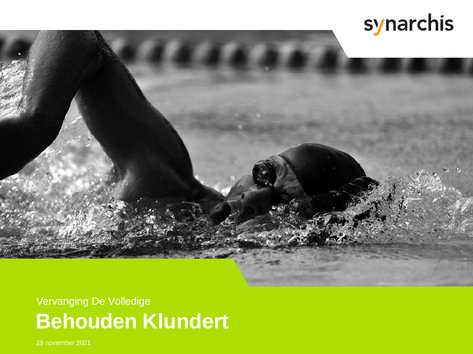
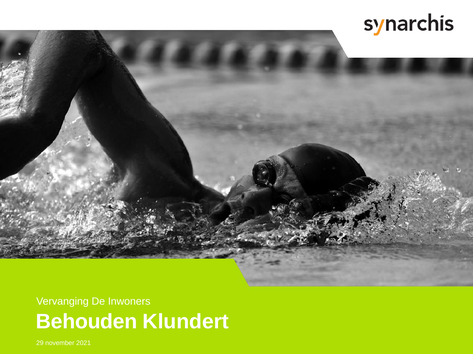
Volledige: Volledige -> Inwoners (129, 302)
